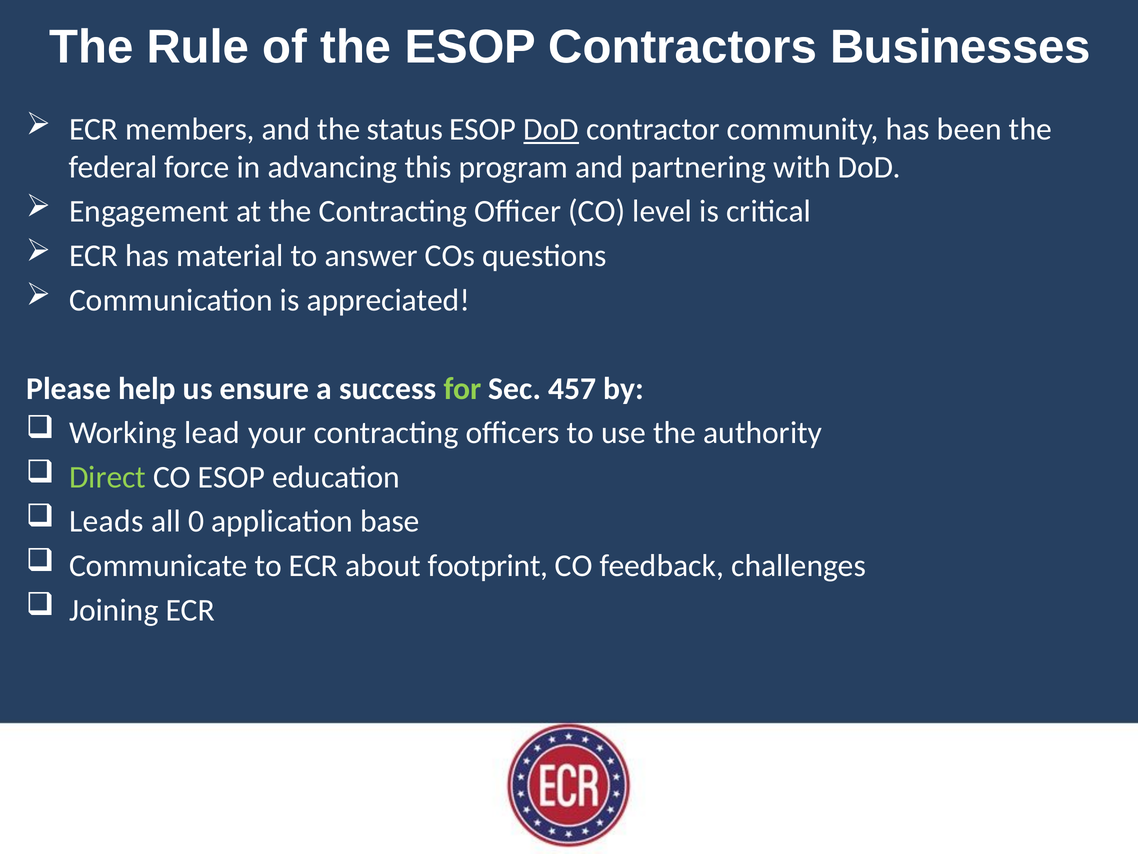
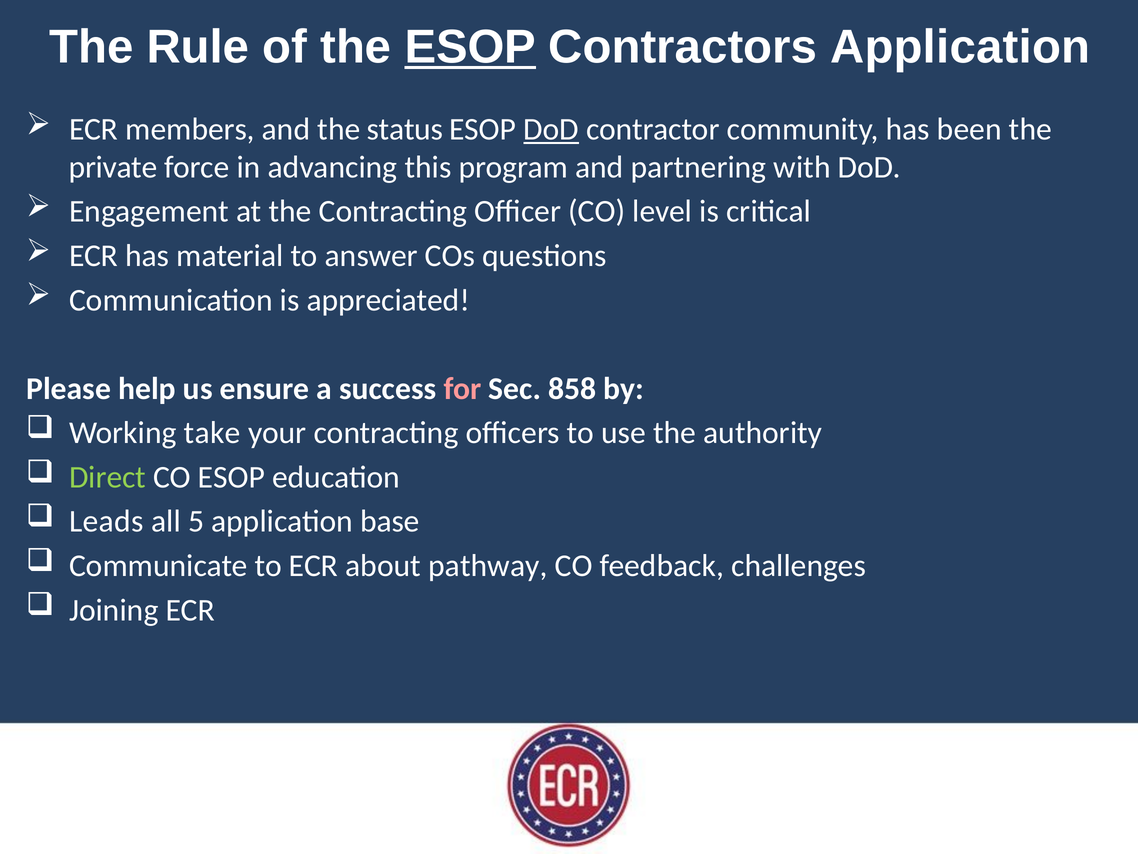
ESOP underline: none -> present (470, 47)
Contractors Businesses: Businesses -> Application (960, 47)
federal: federal -> private (113, 167)
for colour: light green -> pink (463, 388)
457: 457 -> 858 (572, 388)
lead: lead -> take (212, 433)
0: 0 -> 5 (196, 521)
footprint: footprint -> pathway (488, 566)
